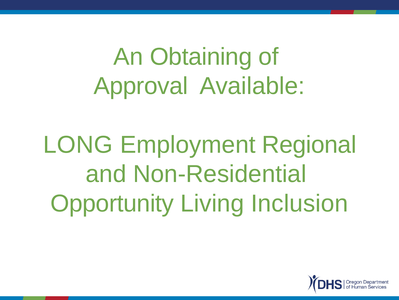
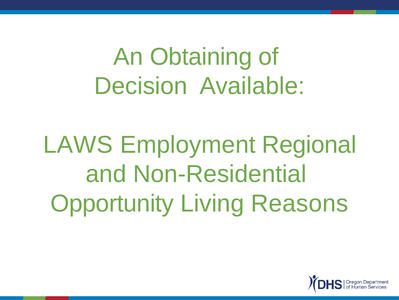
Approval: Approval -> Decision (141, 86)
LONG: LONG -> LAWS (78, 144)
Inclusion: Inclusion -> Reasons (300, 203)
